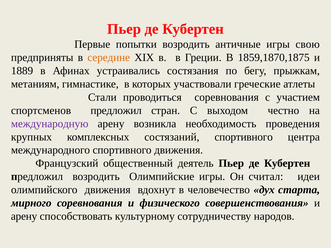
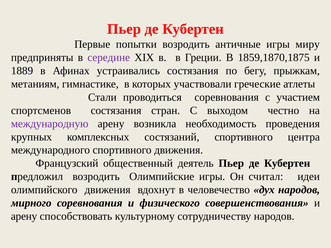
свою: свою -> миру (308, 44)
середине colour: orange -> purple (109, 58)
спортсменов предложил: предложил -> состязания (116, 111)
дух старта: старта -> народов (299, 190)
